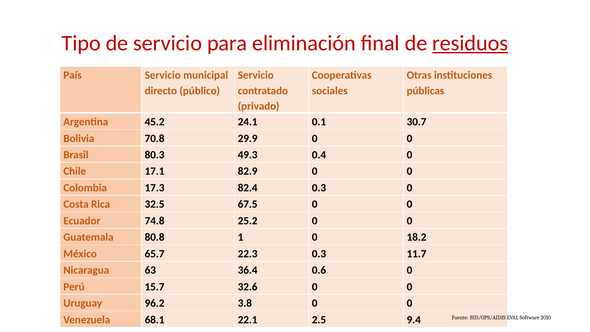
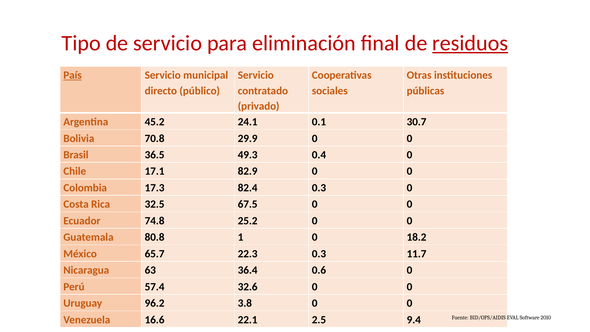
País underline: none -> present (73, 75)
80.3: 80.3 -> 36.5 (155, 155)
15.7: 15.7 -> 57.4 (155, 287)
68.1: 68.1 -> 16.6 (155, 320)
